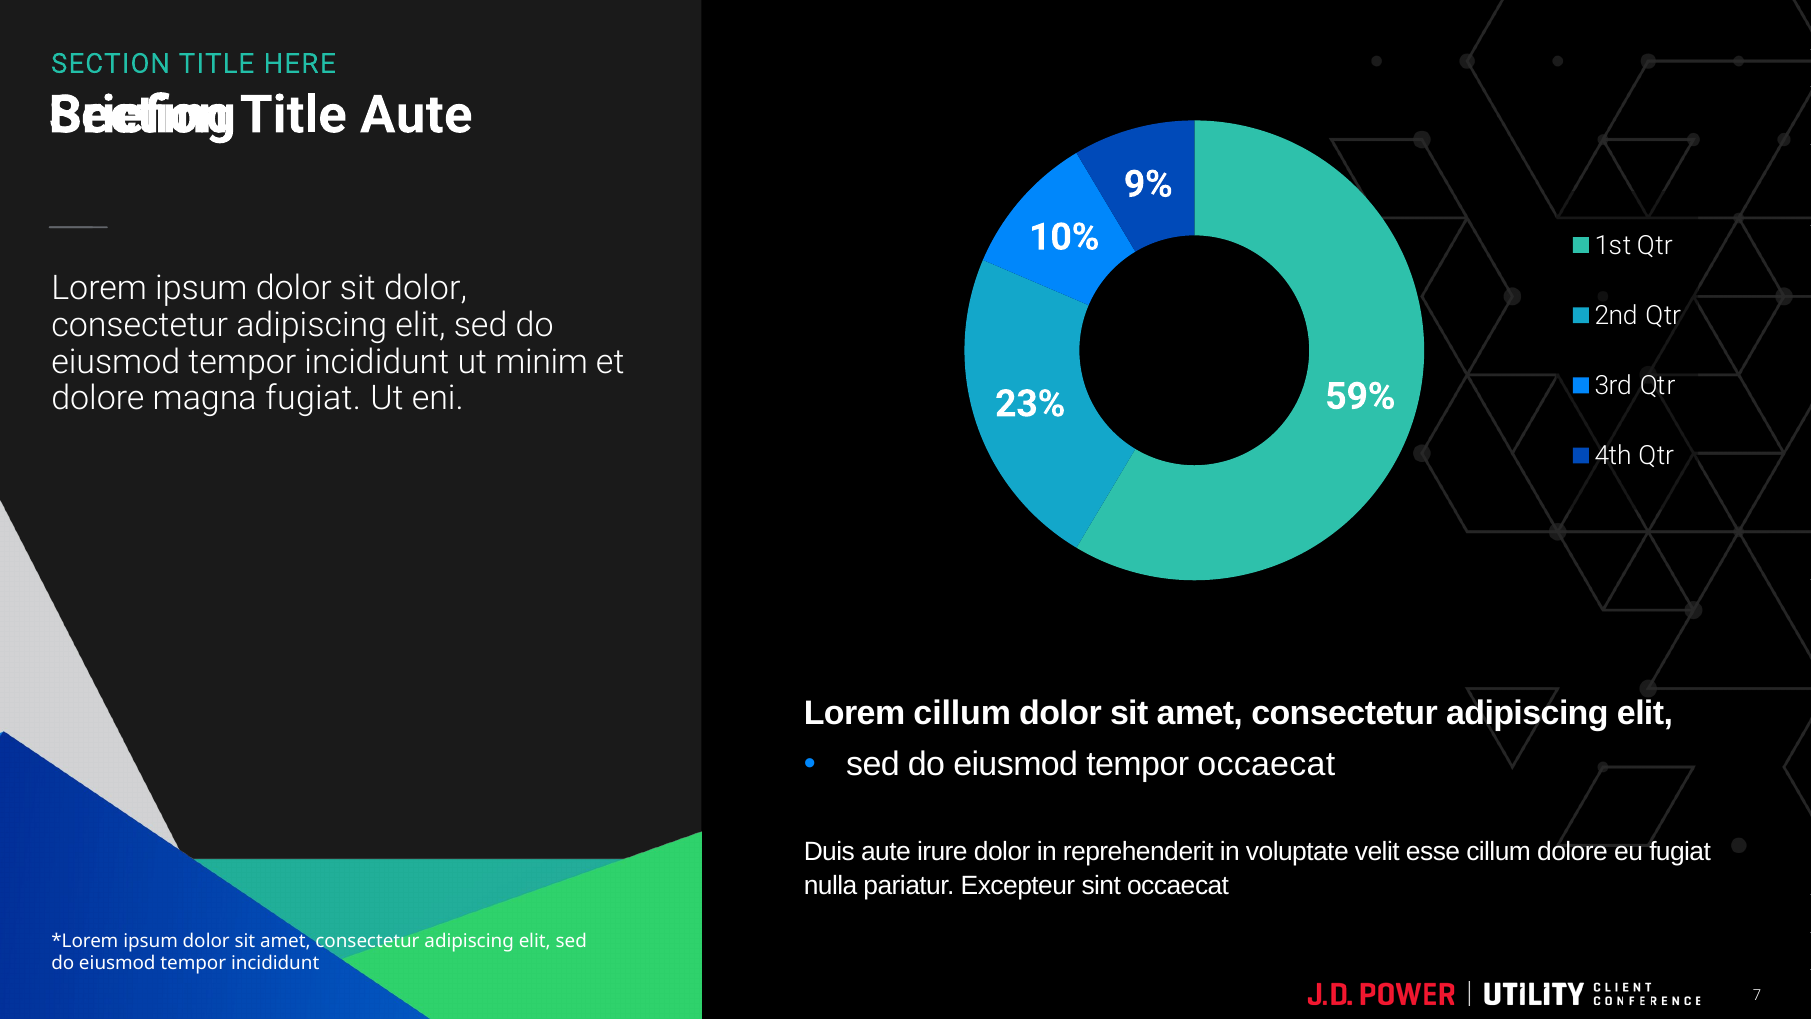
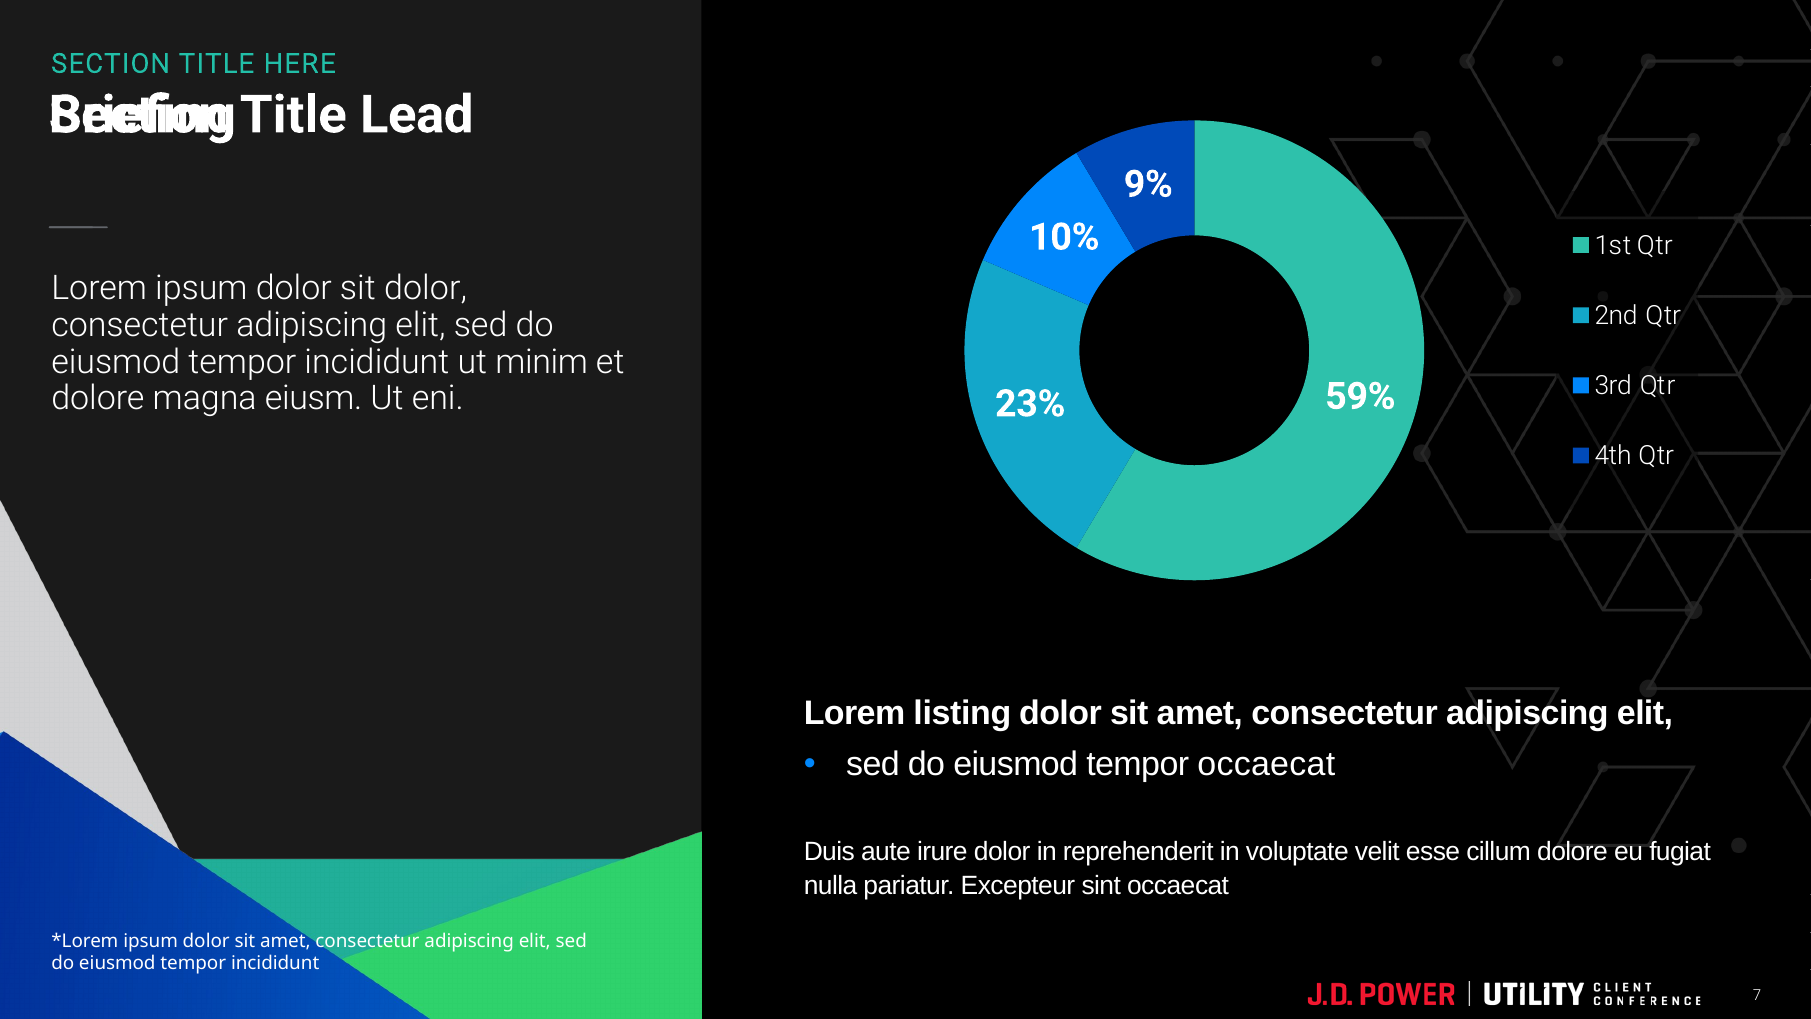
Title Aute: Aute -> Lead (417, 115)
magna fugiat: fugiat -> eiusm (314, 398)
Lorem cillum: cillum -> listing (962, 713)
